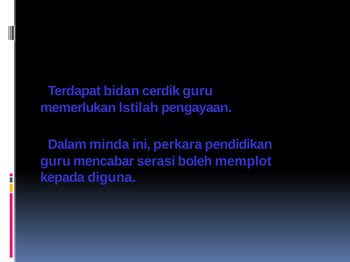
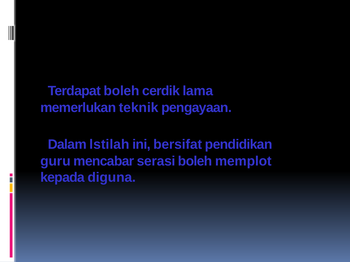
Terdapat bidan: bidan -> boleh (122, 91)
cerdik guru: guru -> lama (198, 91)
lstilah: lstilah -> teknik (139, 108)
minda: minda -> lstilah (109, 145)
perkara: perkara -> bersifat (178, 145)
